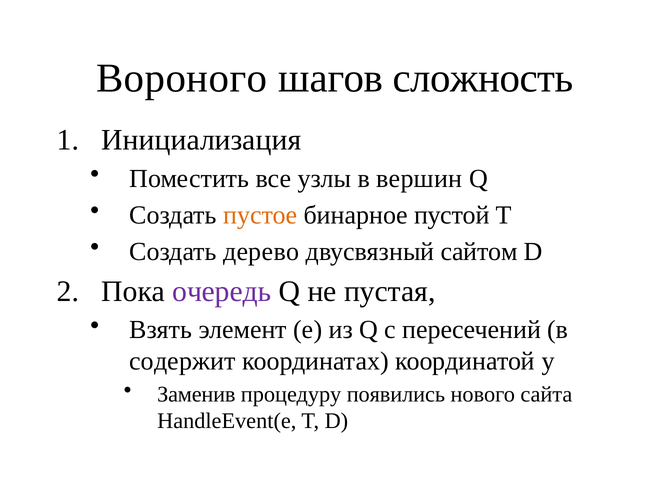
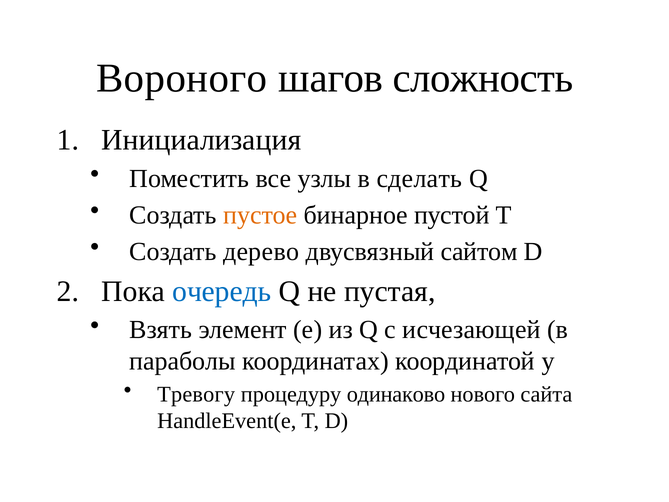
вершин: вершин -> сделать (419, 179)
очередь colour: purple -> blue (222, 291)
пересечений: пересечений -> исчезающей (472, 330)
содержит: содержит -> параболы (183, 361)
Заменив: Заменив -> Тревогу (196, 394)
появились: появились -> одинаково (396, 394)
